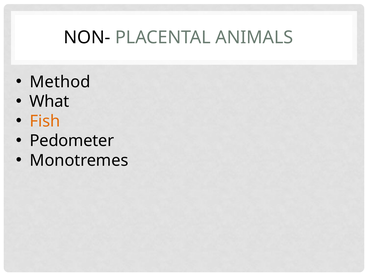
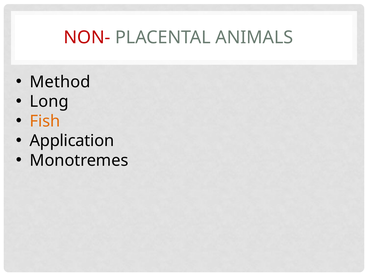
NON- colour: black -> red (87, 38)
What: What -> Long (49, 102)
Pedometer: Pedometer -> Application (72, 141)
